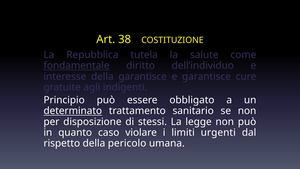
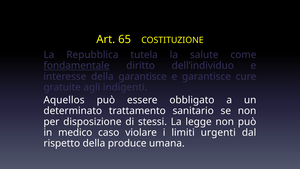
38: 38 -> 65 (125, 39)
Principio: Principio -> Aquellos (64, 100)
determinato underline: present -> none (73, 111)
quanto: quanto -> medico (75, 132)
pericolo: pericolo -> produce (127, 143)
